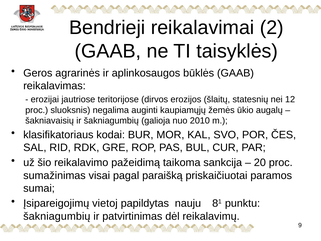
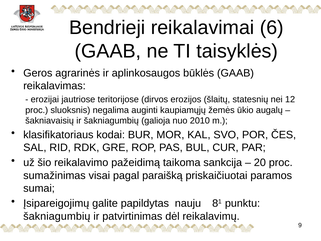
2: 2 -> 6 (272, 28)
vietoj: vietoj -> galite (105, 203)
